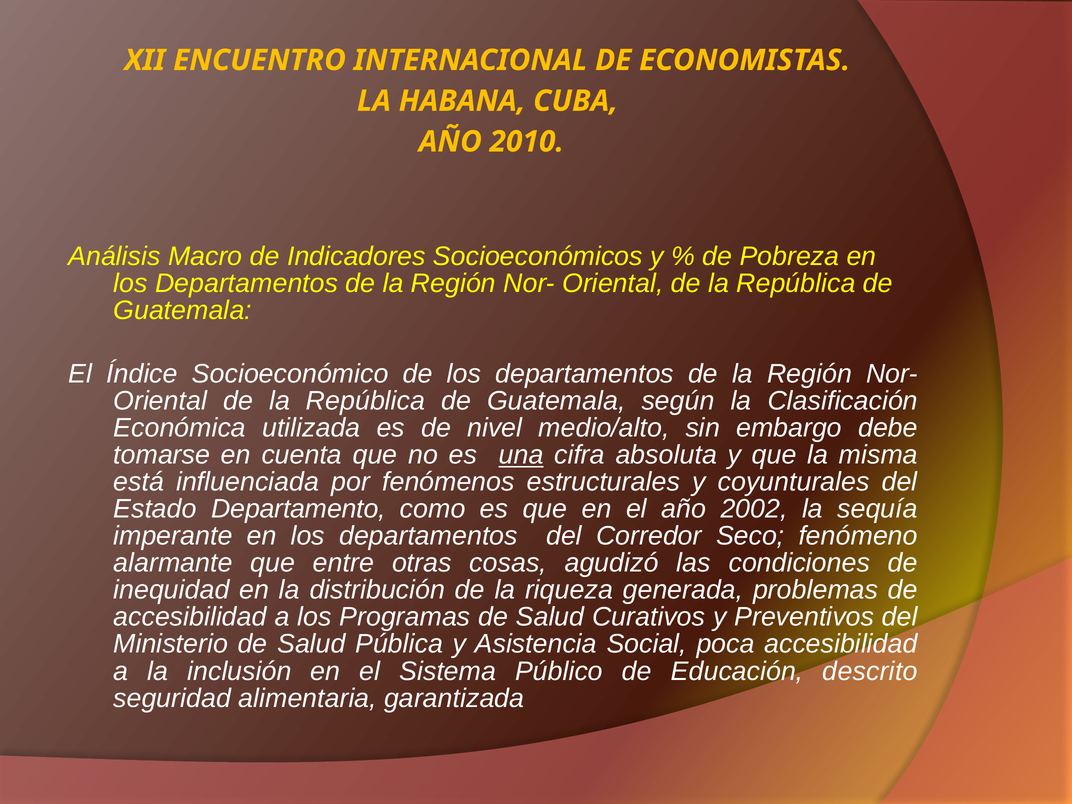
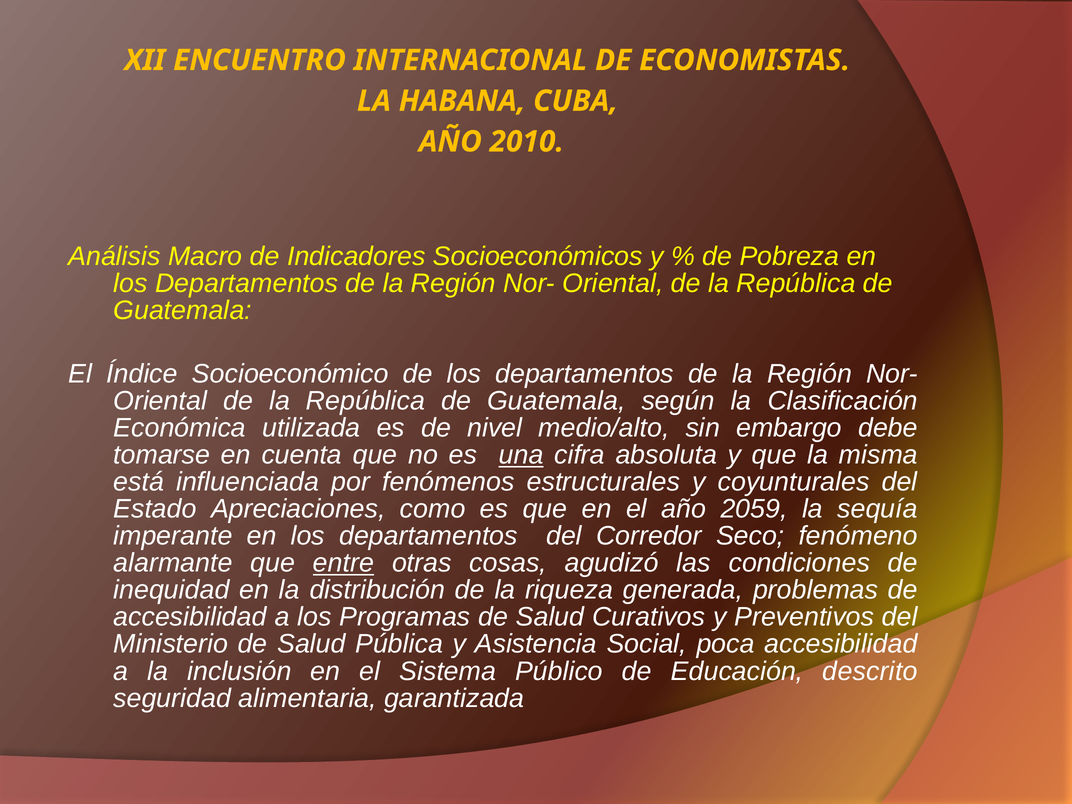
Departamento: Departamento -> Apreciaciones (298, 509)
2002: 2002 -> 2059 (754, 509)
entre underline: none -> present (344, 563)
